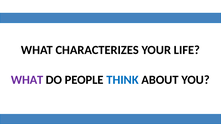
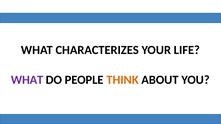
THINK colour: blue -> orange (122, 80)
